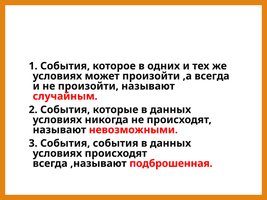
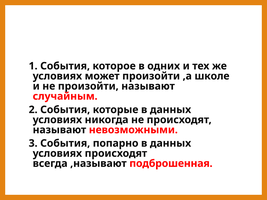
,а всегда: всегда -> школе (212, 76)
События события: события -> попарно (116, 143)
